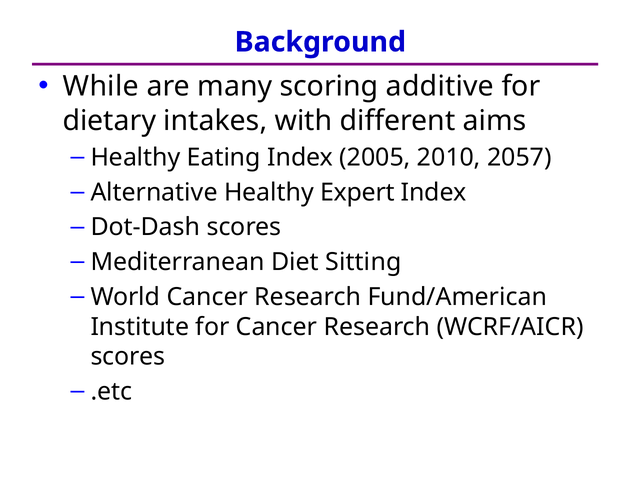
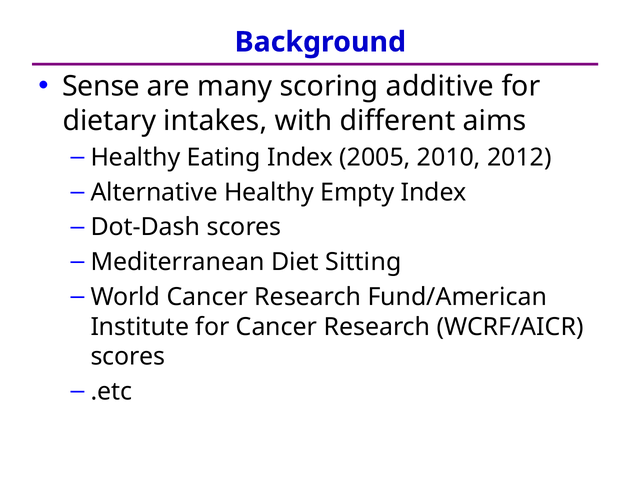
While: While -> Sense (101, 86)
2057: 2057 -> 2012 (519, 157)
Expert: Expert -> Empty (357, 192)
